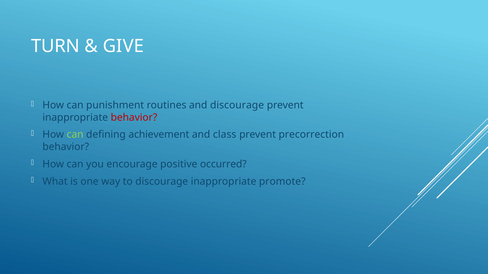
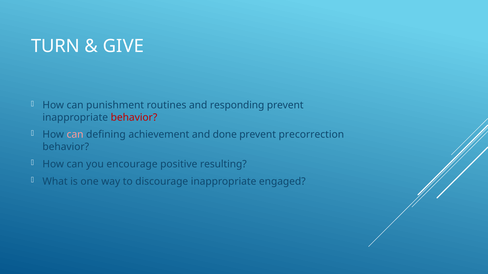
and discourage: discourage -> responding (237, 105)
can colour: light green -> pink (75, 135)
class: class -> done (225, 135)
occurred: occurred -> resulting (223, 164)
promote: promote -> engaged (282, 182)
